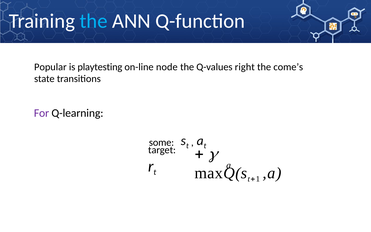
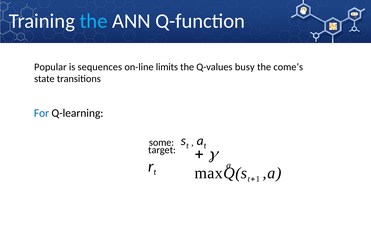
playtesting: playtesting -> sequences (100, 67)
node: node -> limits (167, 67)
right: right -> busy (245, 67)
For colour: purple -> blue (41, 113)
